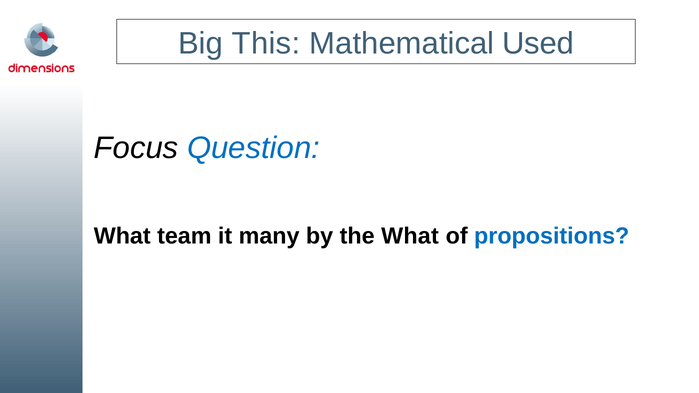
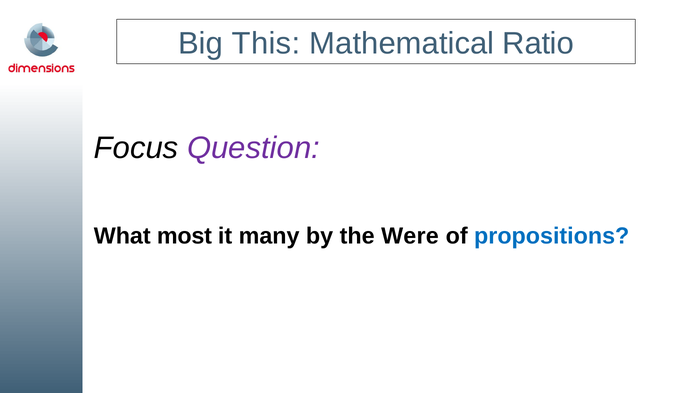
Used: Used -> Ratio (538, 44)
Question colour: blue -> purple (254, 148)
team: team -> most (184, 236)
the What: What -> Were (410, 236)
